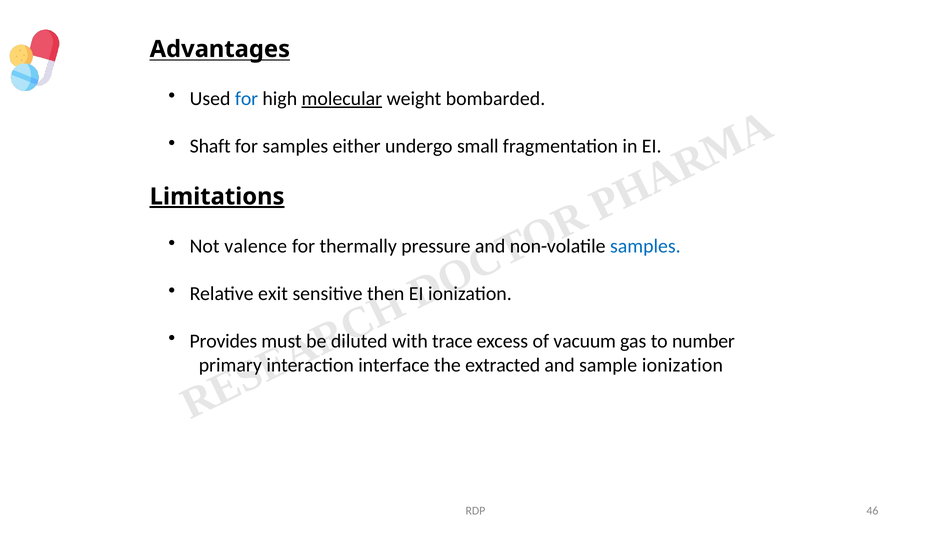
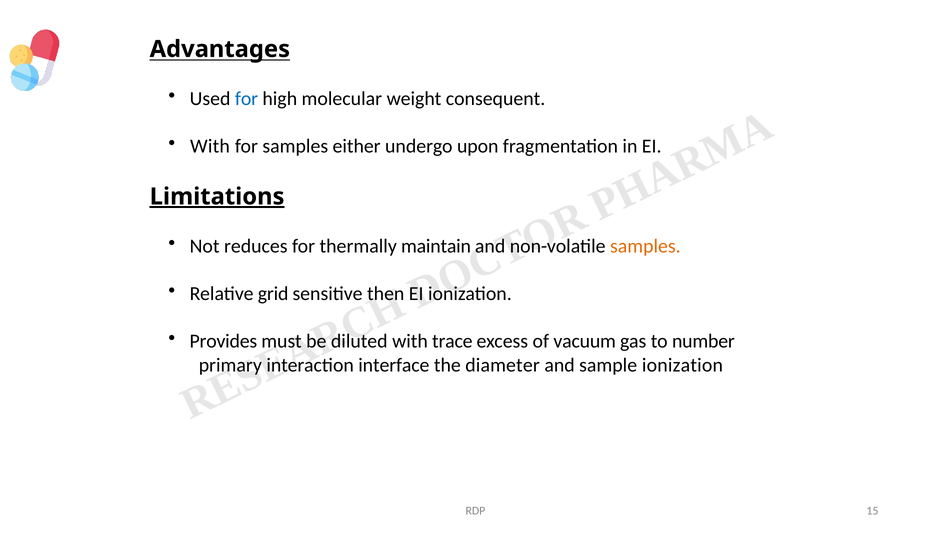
molecular underline: present -> none (342, 99)
bombarded: bombarded -> consequent (496, 99)
Shaft: Shaft -> With (210, 146)
small: small -> upon (478, 146)
valence: valence -> reduces (256, 246)
pressure: pressure -> maintain (436, 246)
samples colour: blue -> orange (645, 246)
exit: exit -> grid (273, 294)
extracted: extracted -> diameter (503, 365)
46: 46 -> 15 (872, 511)
